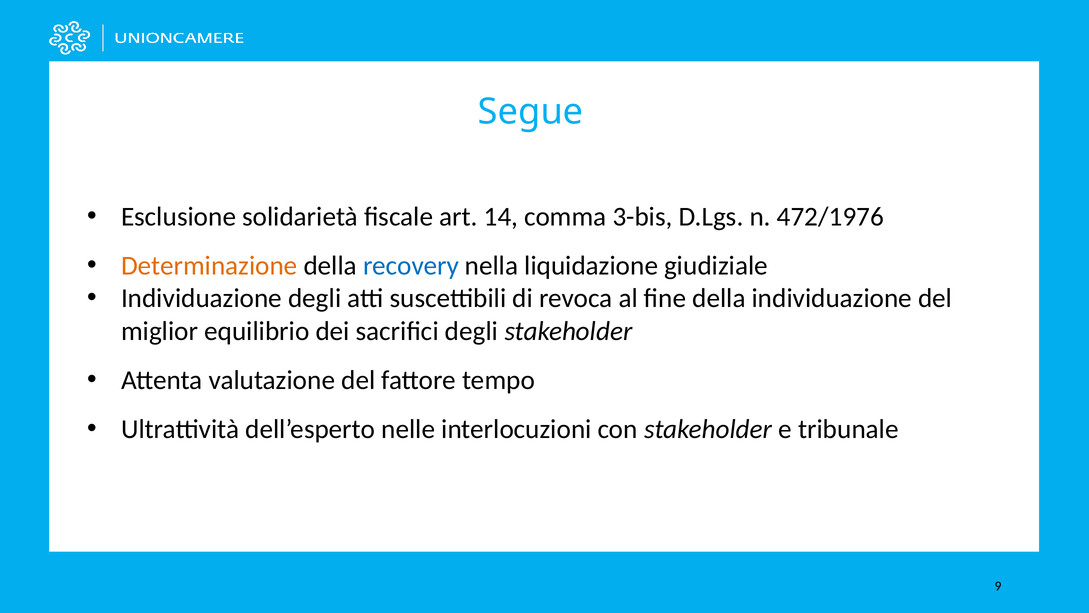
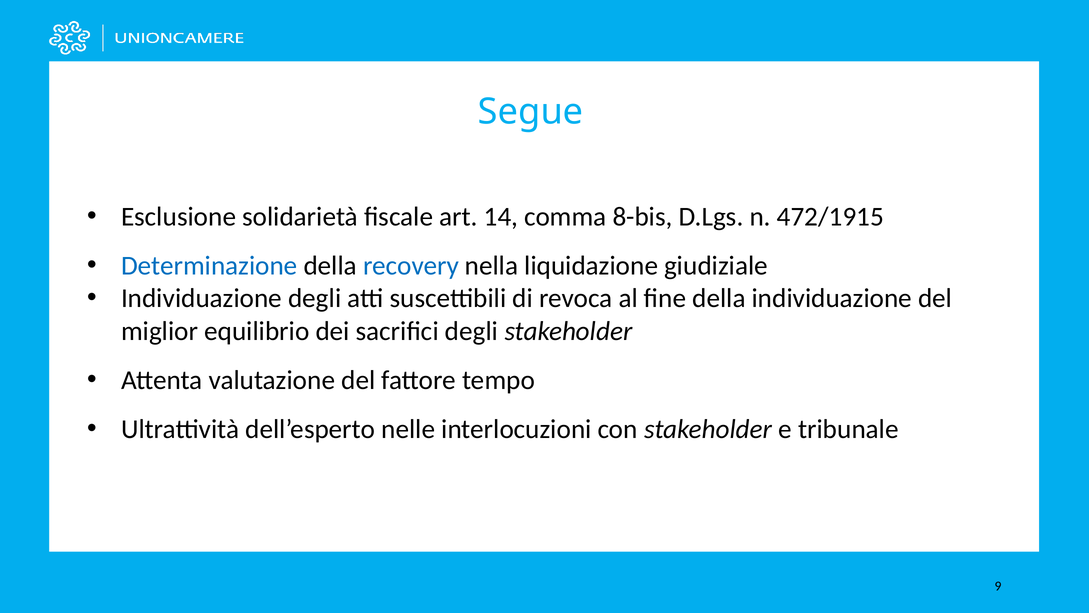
3-bis: 3-bis -> 8-bis (643, 216)
472/1976: 472/1976 -> 472/1915 (830, 216)
Determinazione colour: orange -> blue (209, 265)
